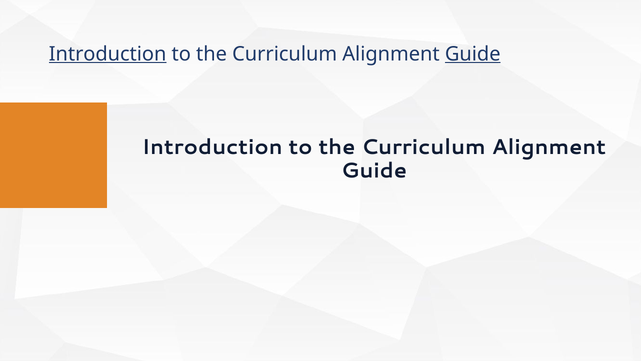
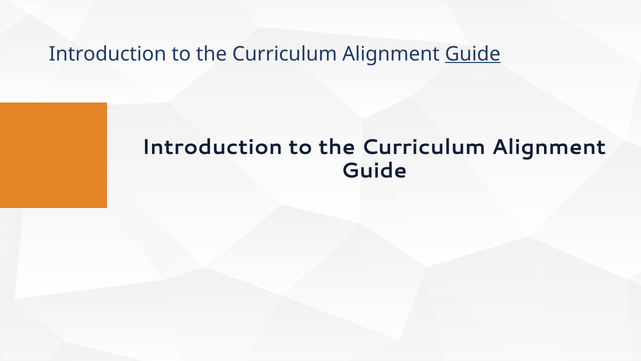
Introduction underline: present -> none (108, 54)
